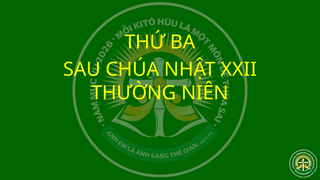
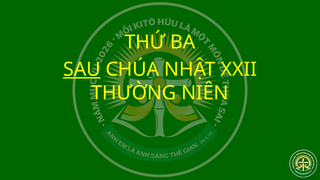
SAU underline: none -> present (82, 70)
